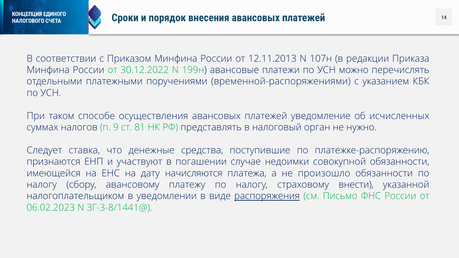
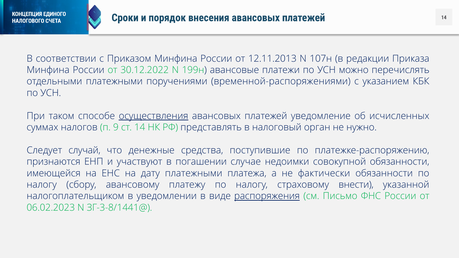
осуществления underline: none -> present (154, 116)
ст 81: 81 -> 14 (140, 127)
ставка: ставка -> случай (84, 150)
дату начисляются: начисляются -> платежными (194, 173)
произошло: произошло -> фактически (324, 173)
